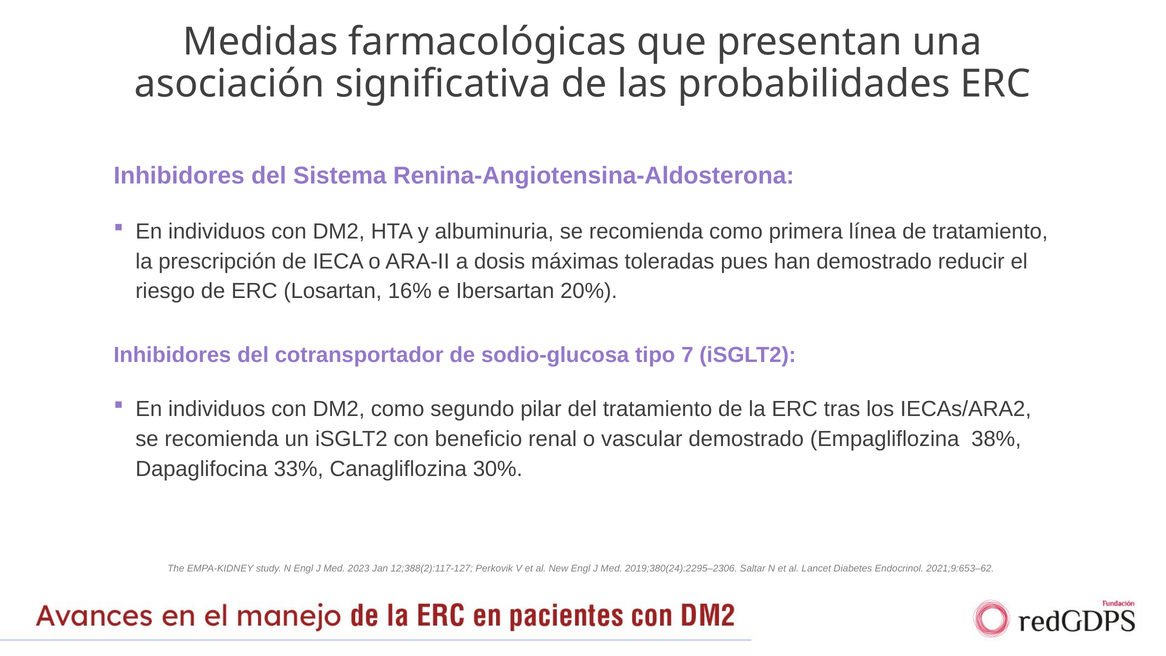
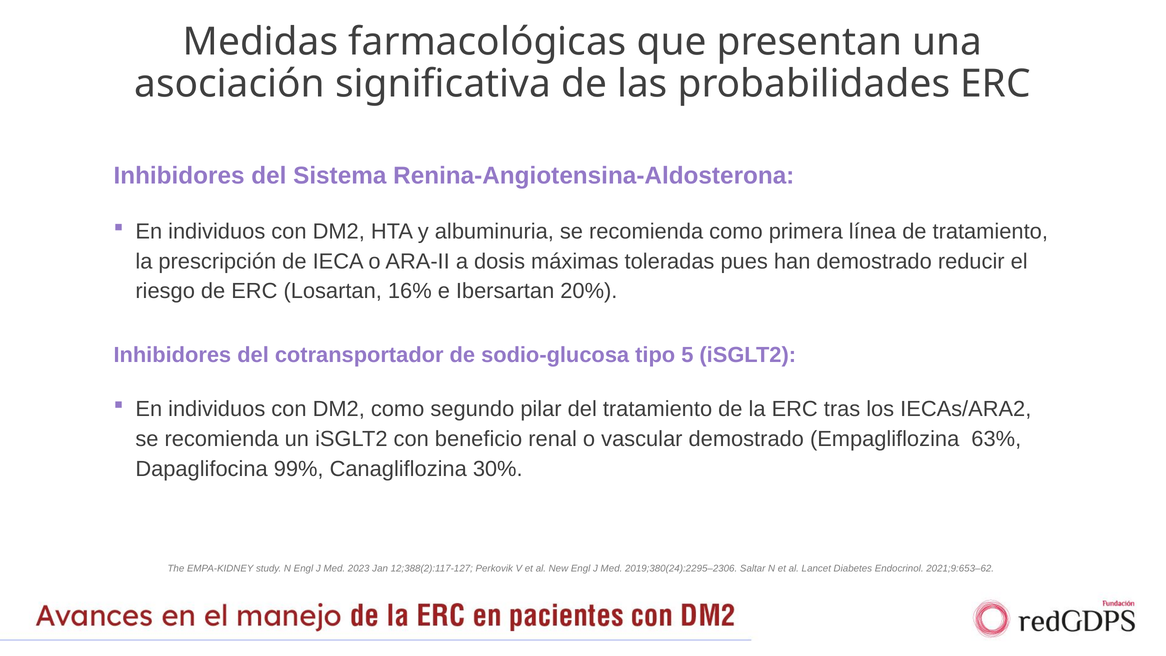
7: 7 -> 5 (687, 355)
38%: 38% -> 63% (996, 439)
33%: 33% -> 99% (299, 469)
